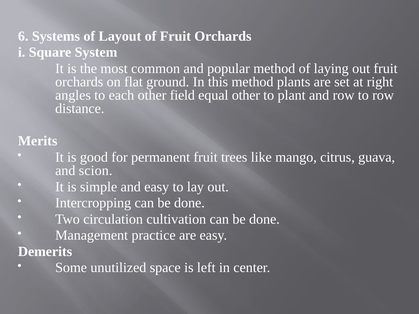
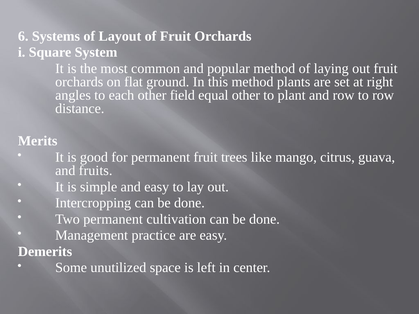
scion: scion -> fruits (96, 171)
Two circulation: circulation -> permanent (113, 219)
